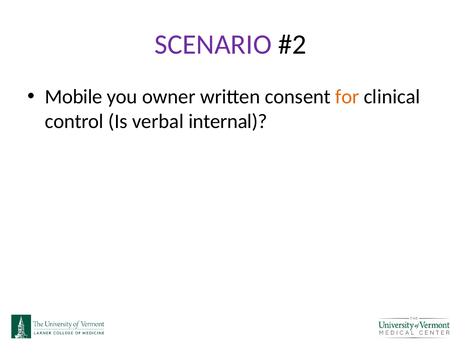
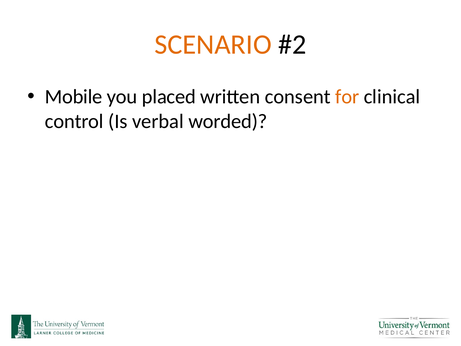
SCENARIO colour: purple -> orange (213, 45)
owner: owner -> placed (169, 97)
internal: internal -> worded (228, 121)
